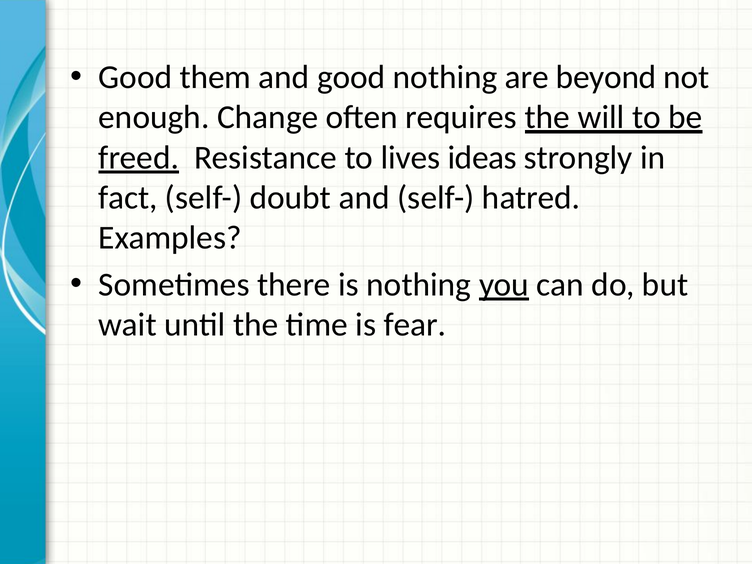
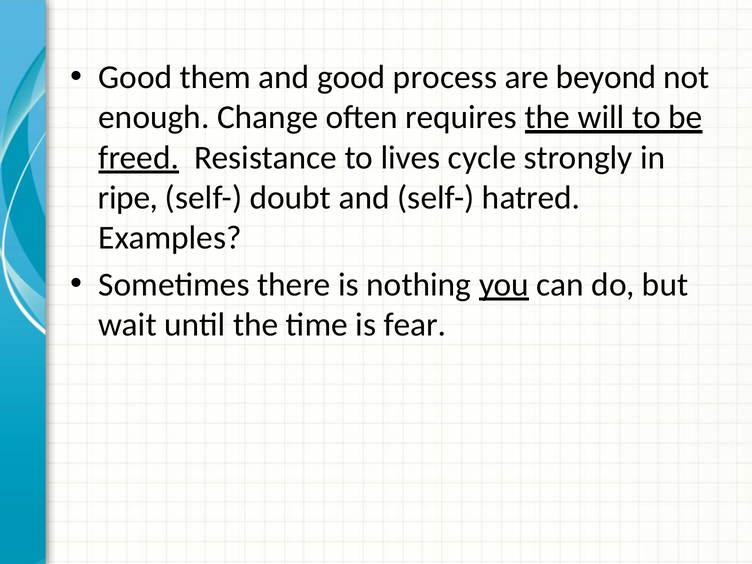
good nothing: nothing -> process (445, 77)
ideas: ideas -> cycle (482, 158)
fact: fact -> ripe (128, 198)
